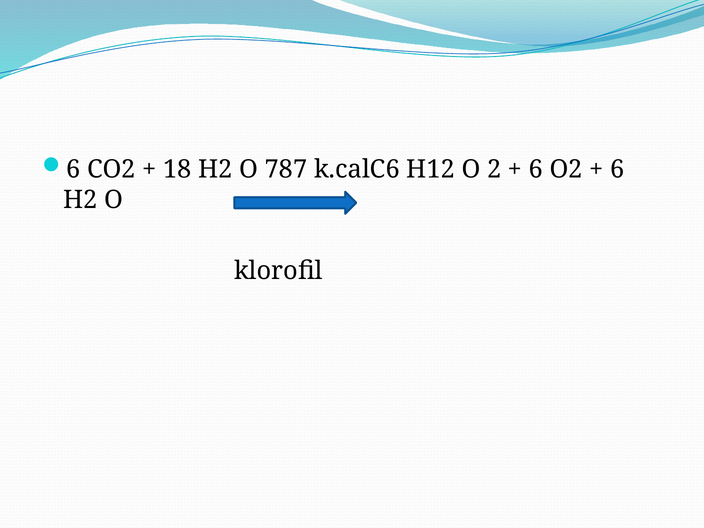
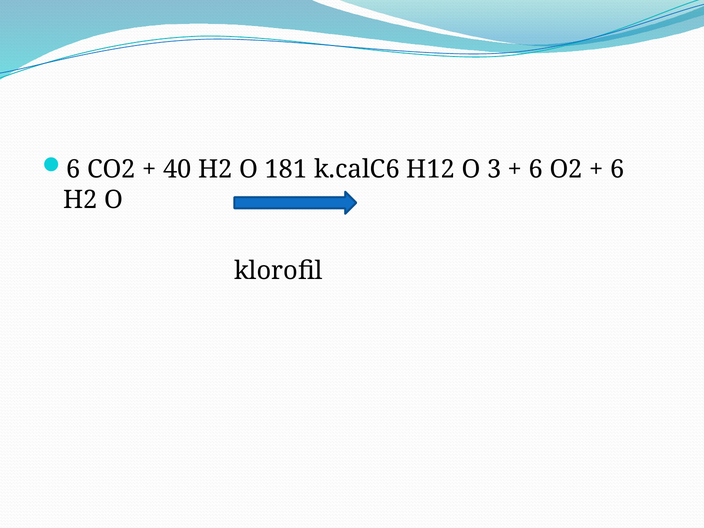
18: 18 -> 40 (177, 169)
787: 787 -> 181 (286, 169)
2: 2 -> 3 (494, 169)
